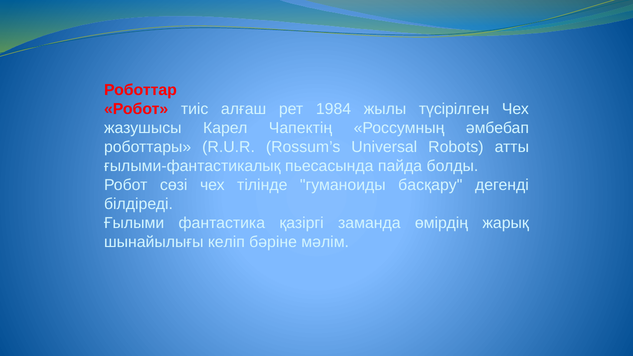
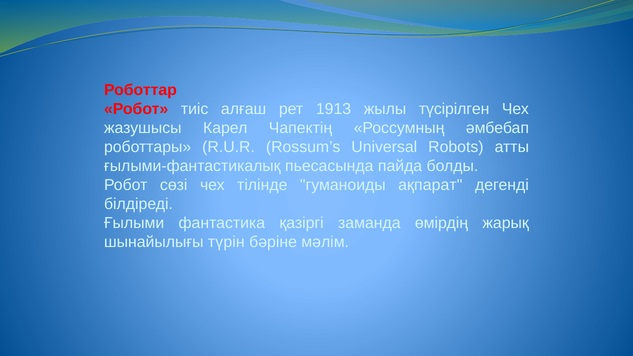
1984: 1984 -> 1913 (334, 109)
басқару: басқару -> ақпарат (430, 185)
келіп: келіп -> түрін (226, 242)
